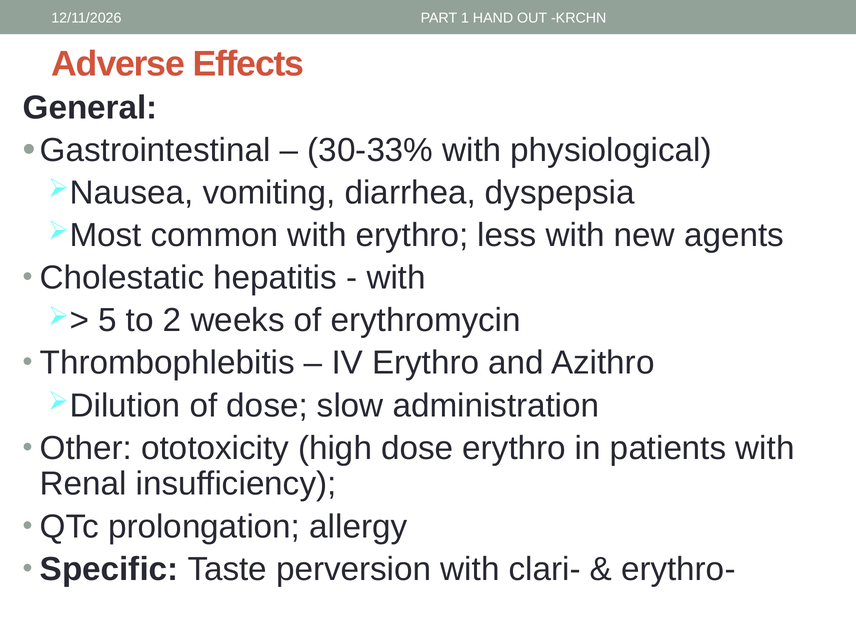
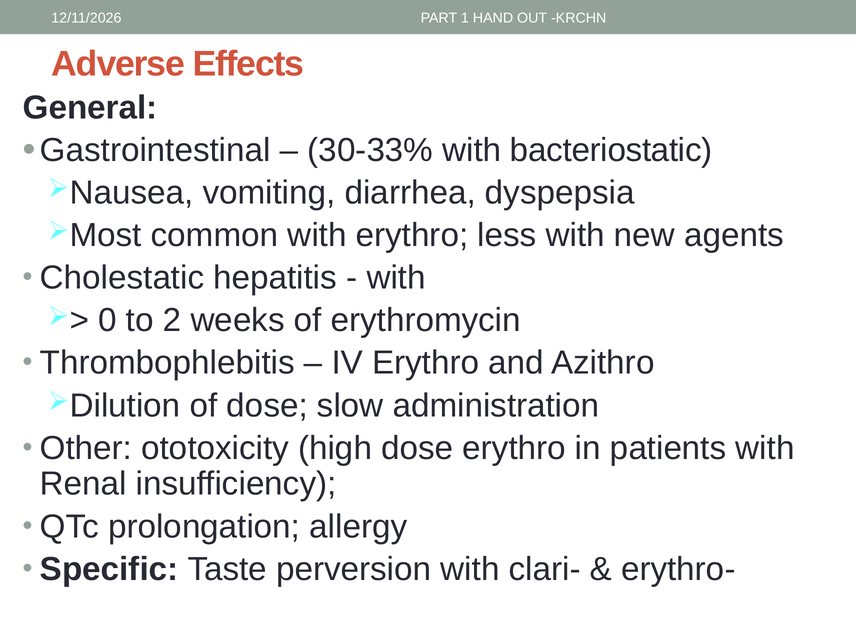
physiological: physiological -> bacteriostatic (611, 150)
5: 5 -> 0 (108, 320)
